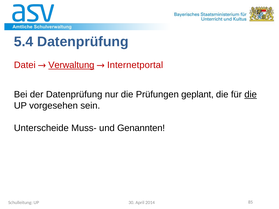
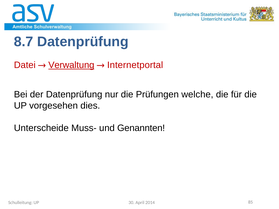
5.4: 5.4 -> 8.7 (24, 42)
geplant: geplant -> welche (197, 95)
die underline: present -> none (251, 95)
sein: sein -> dies (90, 106)
